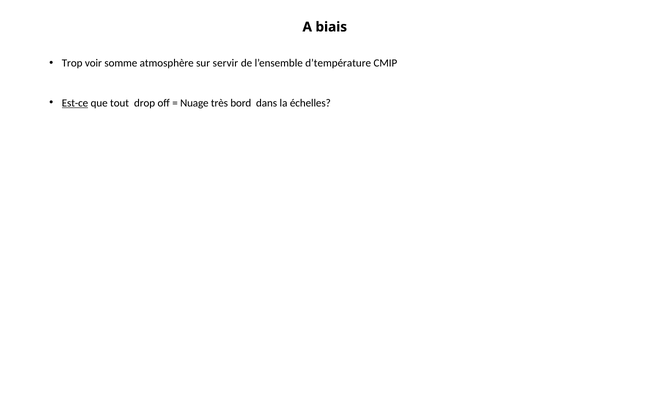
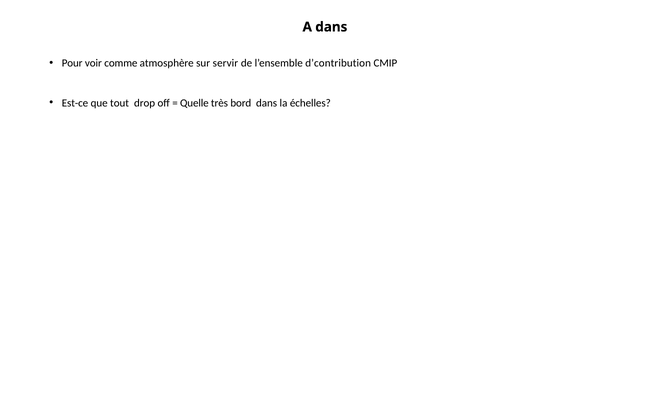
A biais: biais -> dans (331, 27)
Trop: Trop -> Pour (72, 63)
somme: somme -> comme (121, 63)
d’température: d’température -> d’contribution (338, 63)
Est-ce underline: present -> none (75, 103)
Nuage: Nuage -> Quelle (194, 103)
